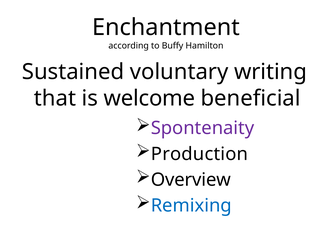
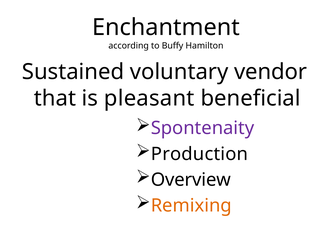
writing: writing -> vendor (271, 72)
welcome: welcome -> pleasant (149, 98)
Remixing colour: blue -> orange (191, 206)
